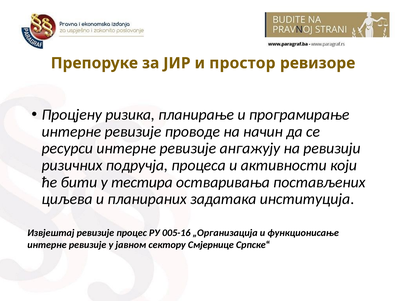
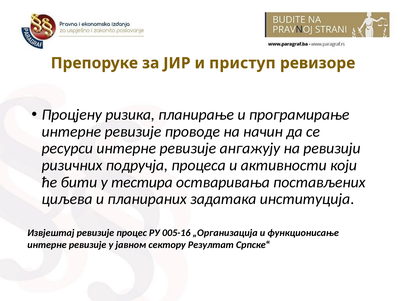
простор: простор -> приступ (242, 63)
Смјернице: Смјернице -> Резултат (211, 245)
